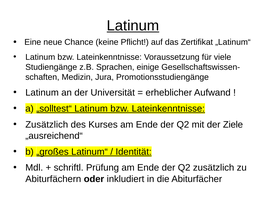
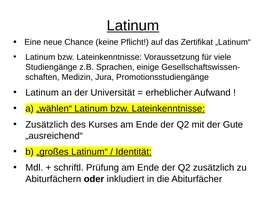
„solltest“: „solltest“ -> „wählen“ (54, 109)
Ziele: Ziele -> Gute (233, 125)
